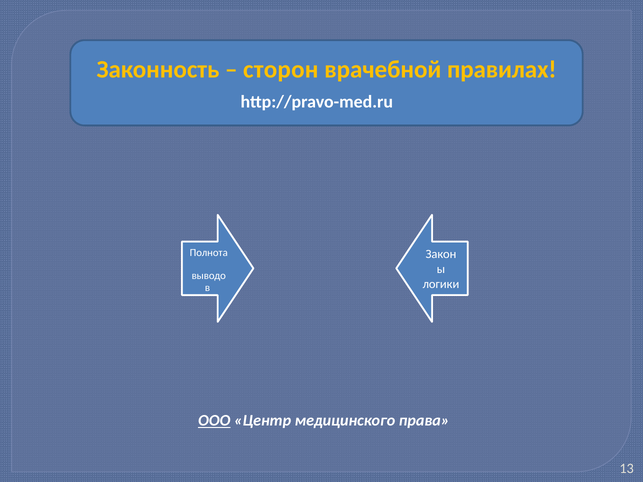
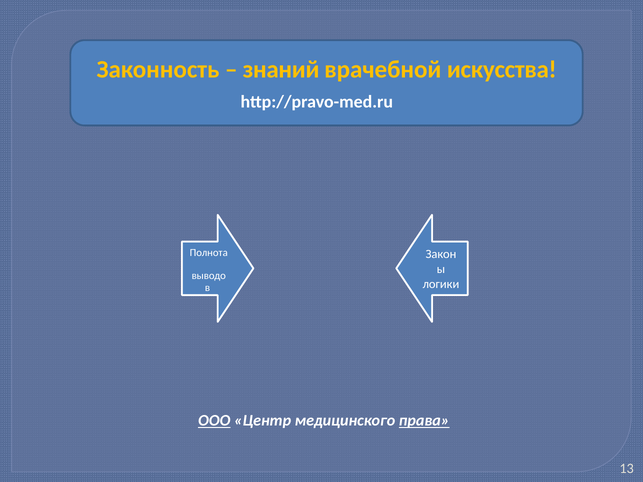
сторон: сторон -> знаний (281, 70)
правилах: правилах -> искусства (502, 70)
права underline: none -> present (424, 421)
